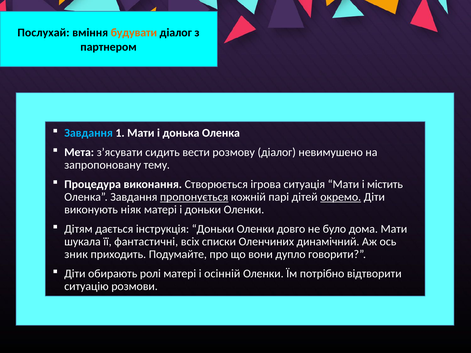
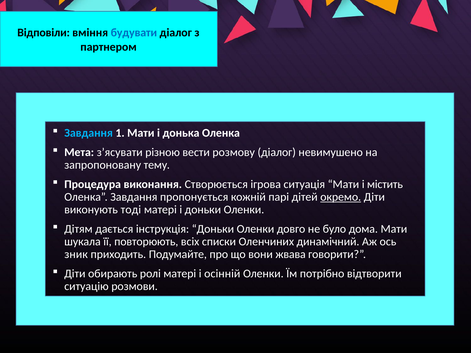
Послухай: Послухай -> Відповіли (44, 33)
будувати colour: orange -> blue (134, 33)
сидить: сидить -> різною (163, 152)
пропонується underline: present -> none (194, 197)
ніяк: ніяк -> тоді (131, 210)
фантастичні: фантастичні -> повторюють (146, 242)
дупло: дупло -> жвава (291, 254)
